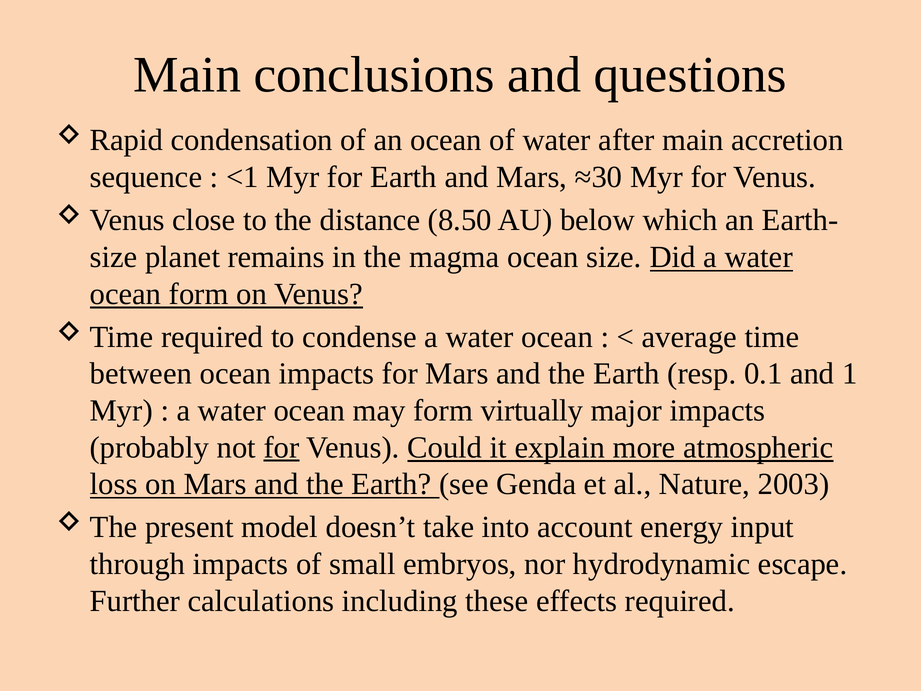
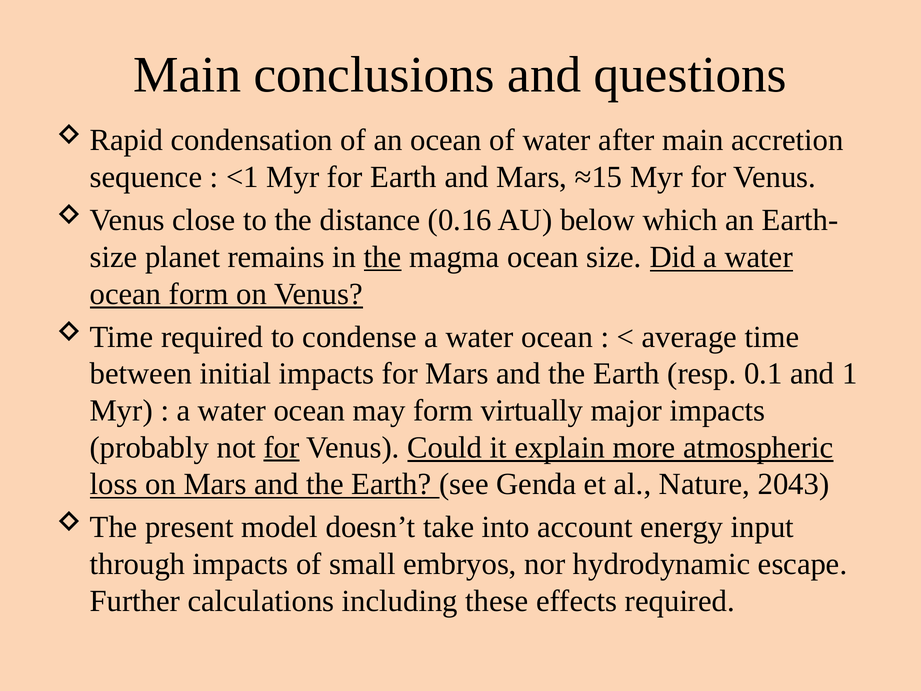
≈30: ≈30 -> ≈15 (599, 177)
8.50: 8.50 -> 0.16 (460, 220)
the underline: none -> present (383, 257)
between ocean: ocean -> initial (235, 374)
2003: 2003 -> 2043 (794, 484)
